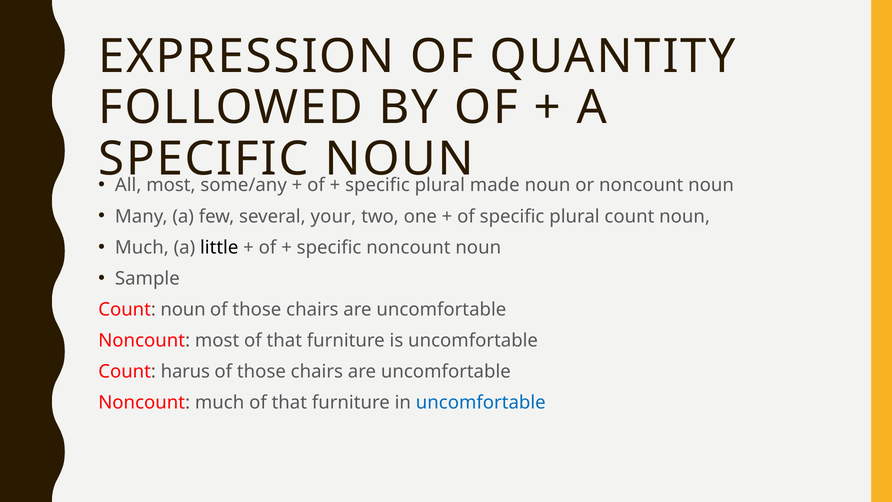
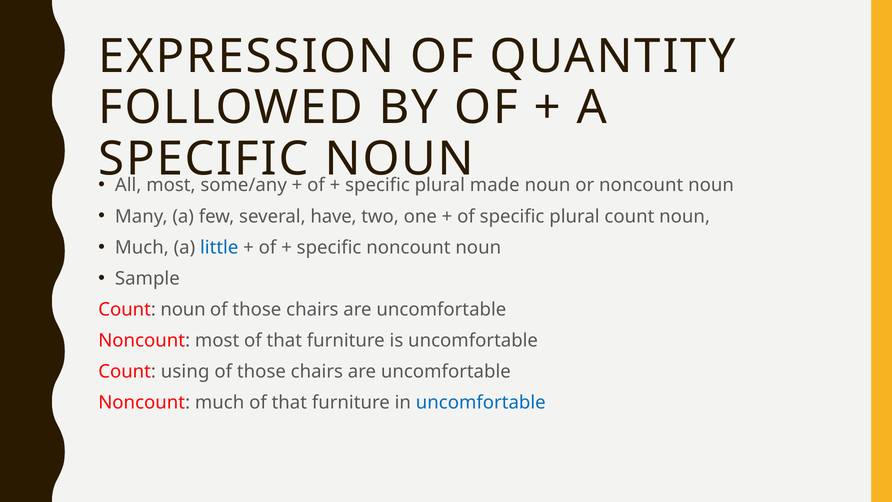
your: your -> have (334, 216)
little colour: black -> blue (219, 247)
harus: harus -> using (185, 371)
